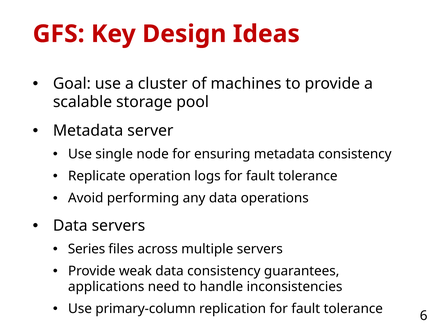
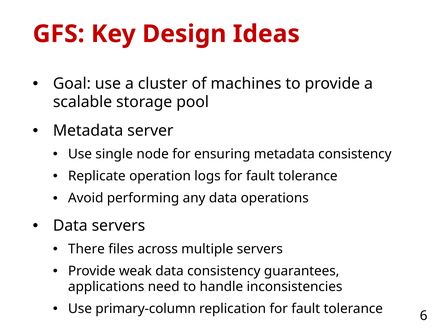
Series: Series -> There (86, 249)
